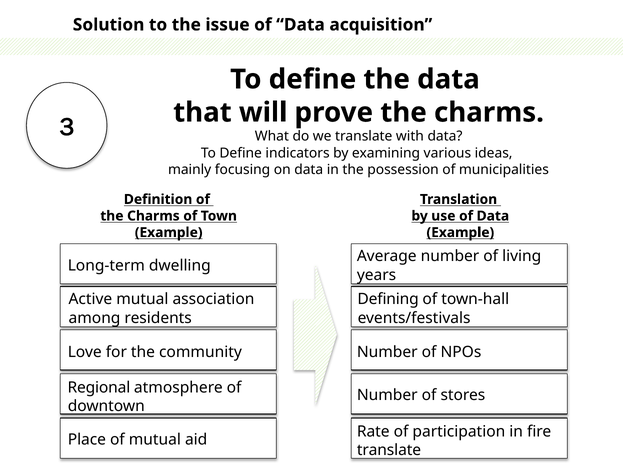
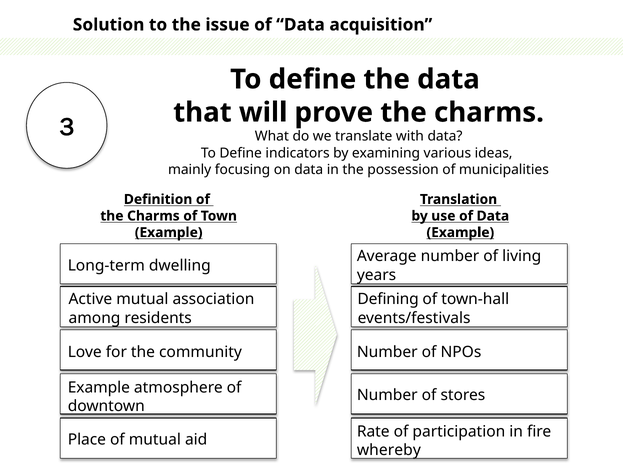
Regional: Regional -> Example (99, 388)
translate: translate -> whereby (389, 450)
